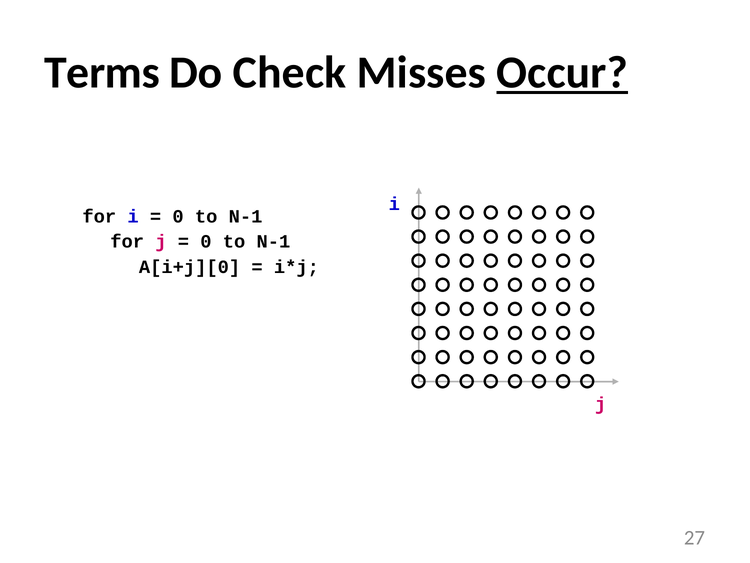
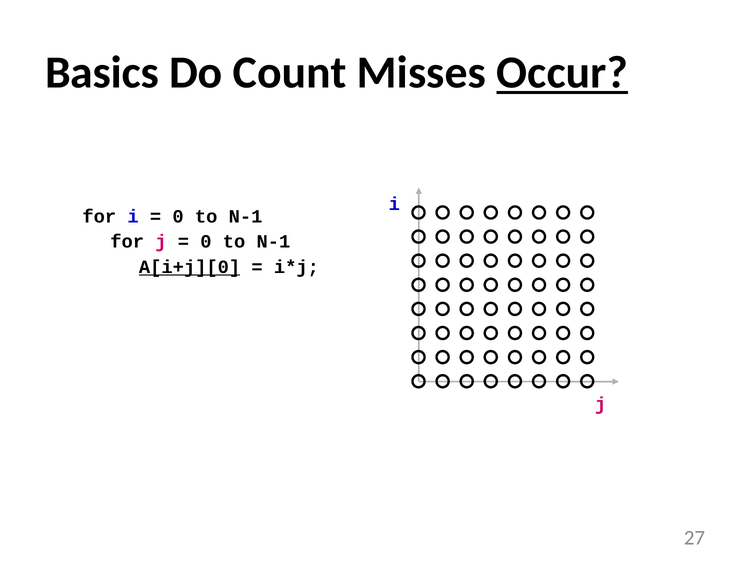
Terms: Terms -> Basics (102, 73)
Check: Check -> Count (290, 73)
A[i+j][0 underline: none -> present (190, 267)
